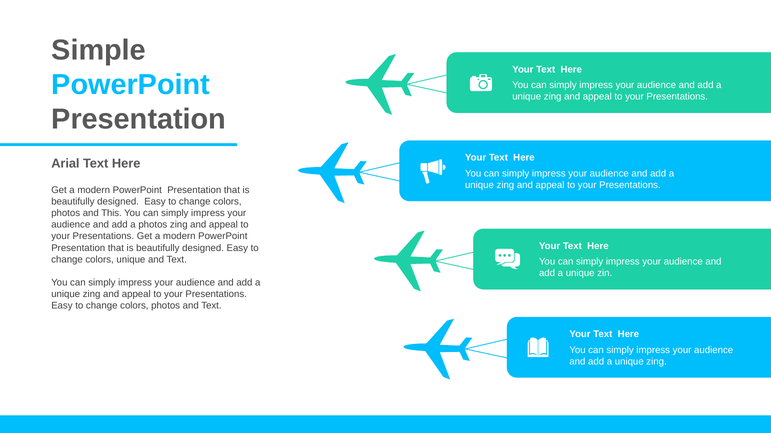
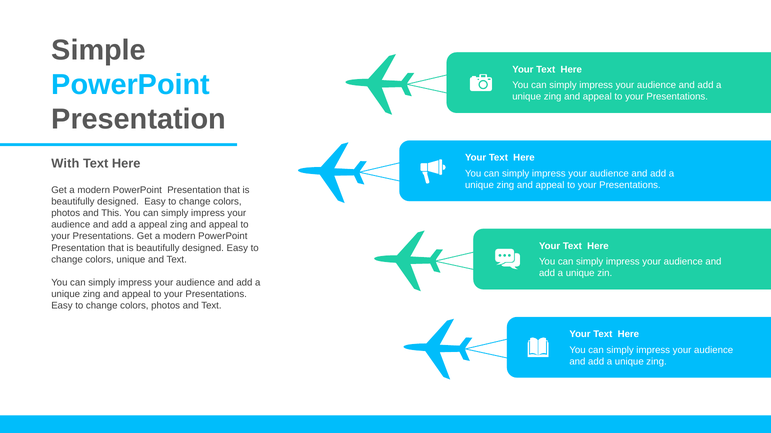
Arial: Arial -> With (65, 164)
a photos: photos -> appeal (153, 225)
